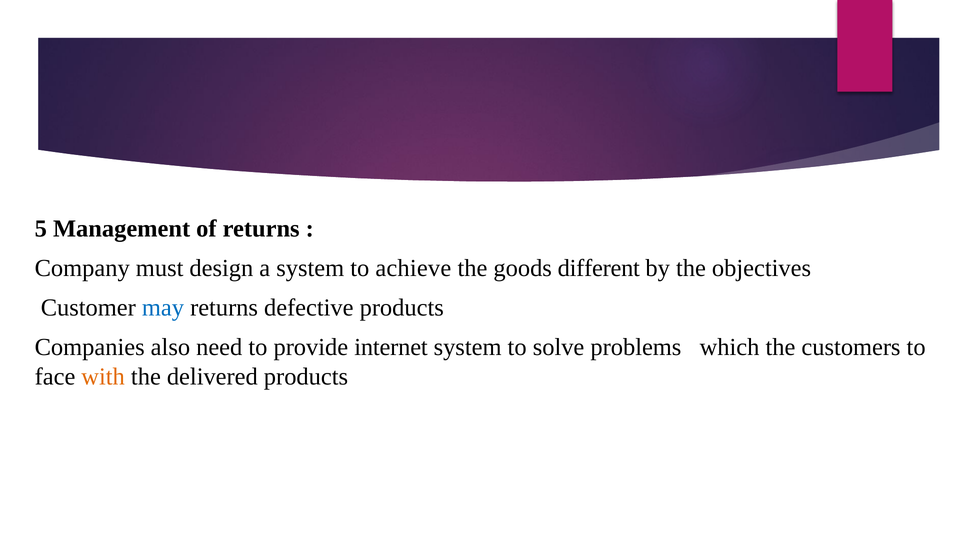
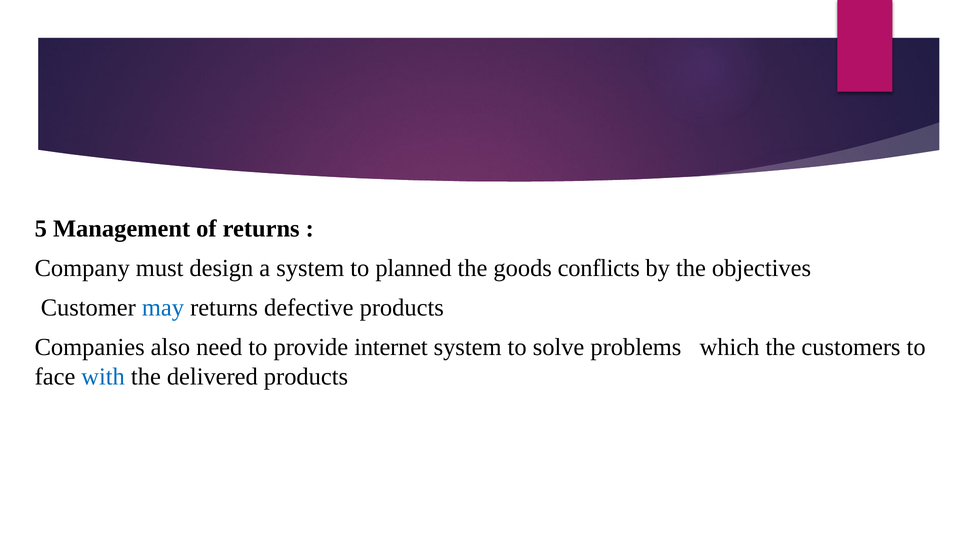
achieve: achieve -> planned (414, 268)
different: different -> conflicts (599, 268)
with colour: orange -> blue (103, 377)
